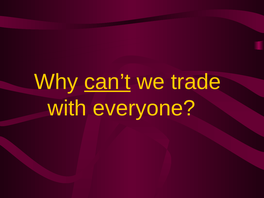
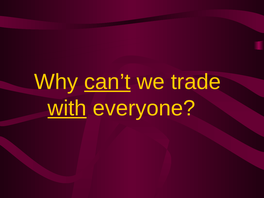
with underline: none -> present (67, 108)
